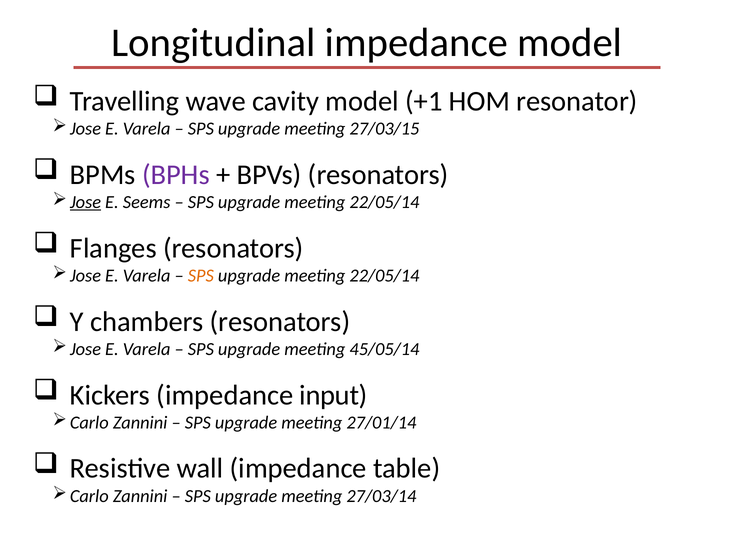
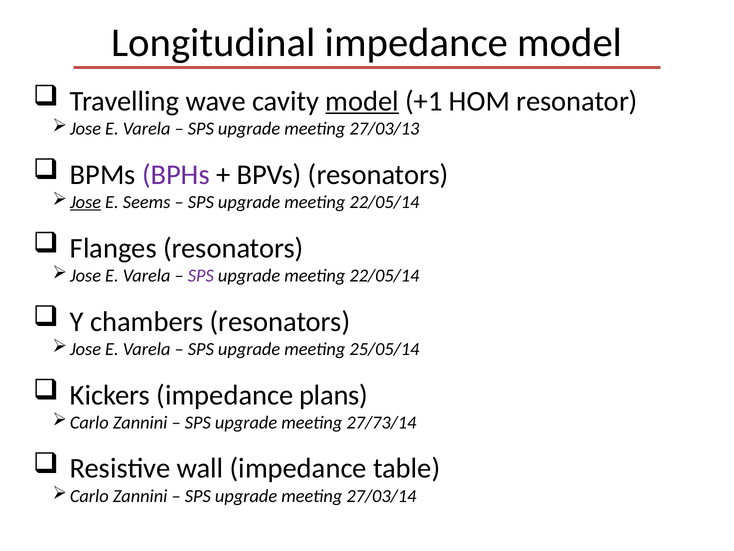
model underline: none -> present (362, 101)
27/03/15: 27/03/15 -> 27/03/13 (384, 128)
SPS colour: orange -> purple (201, 275)
45/05/14: 45/05/14 -> 25/05/14 (384, 349)
input: input -> plans (333, 395)
27/01/14: 27/01/14 -> 27/73/14 (381, 422)
